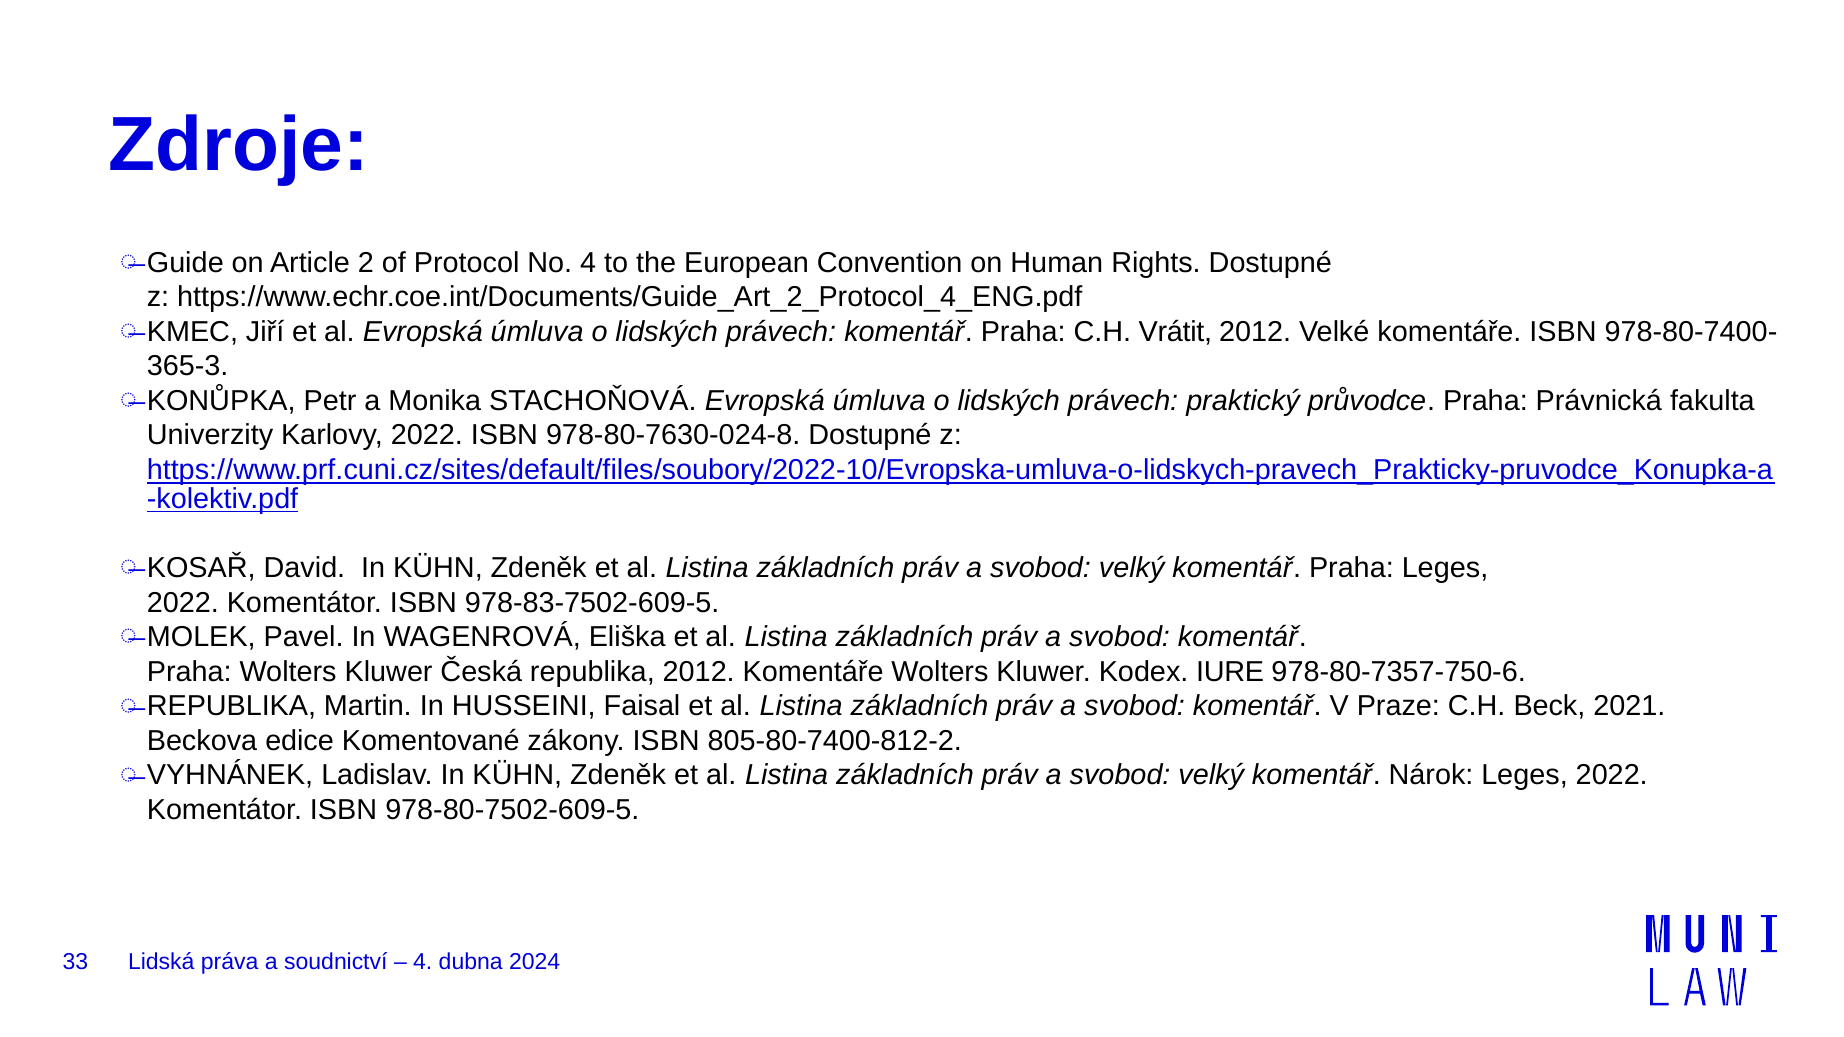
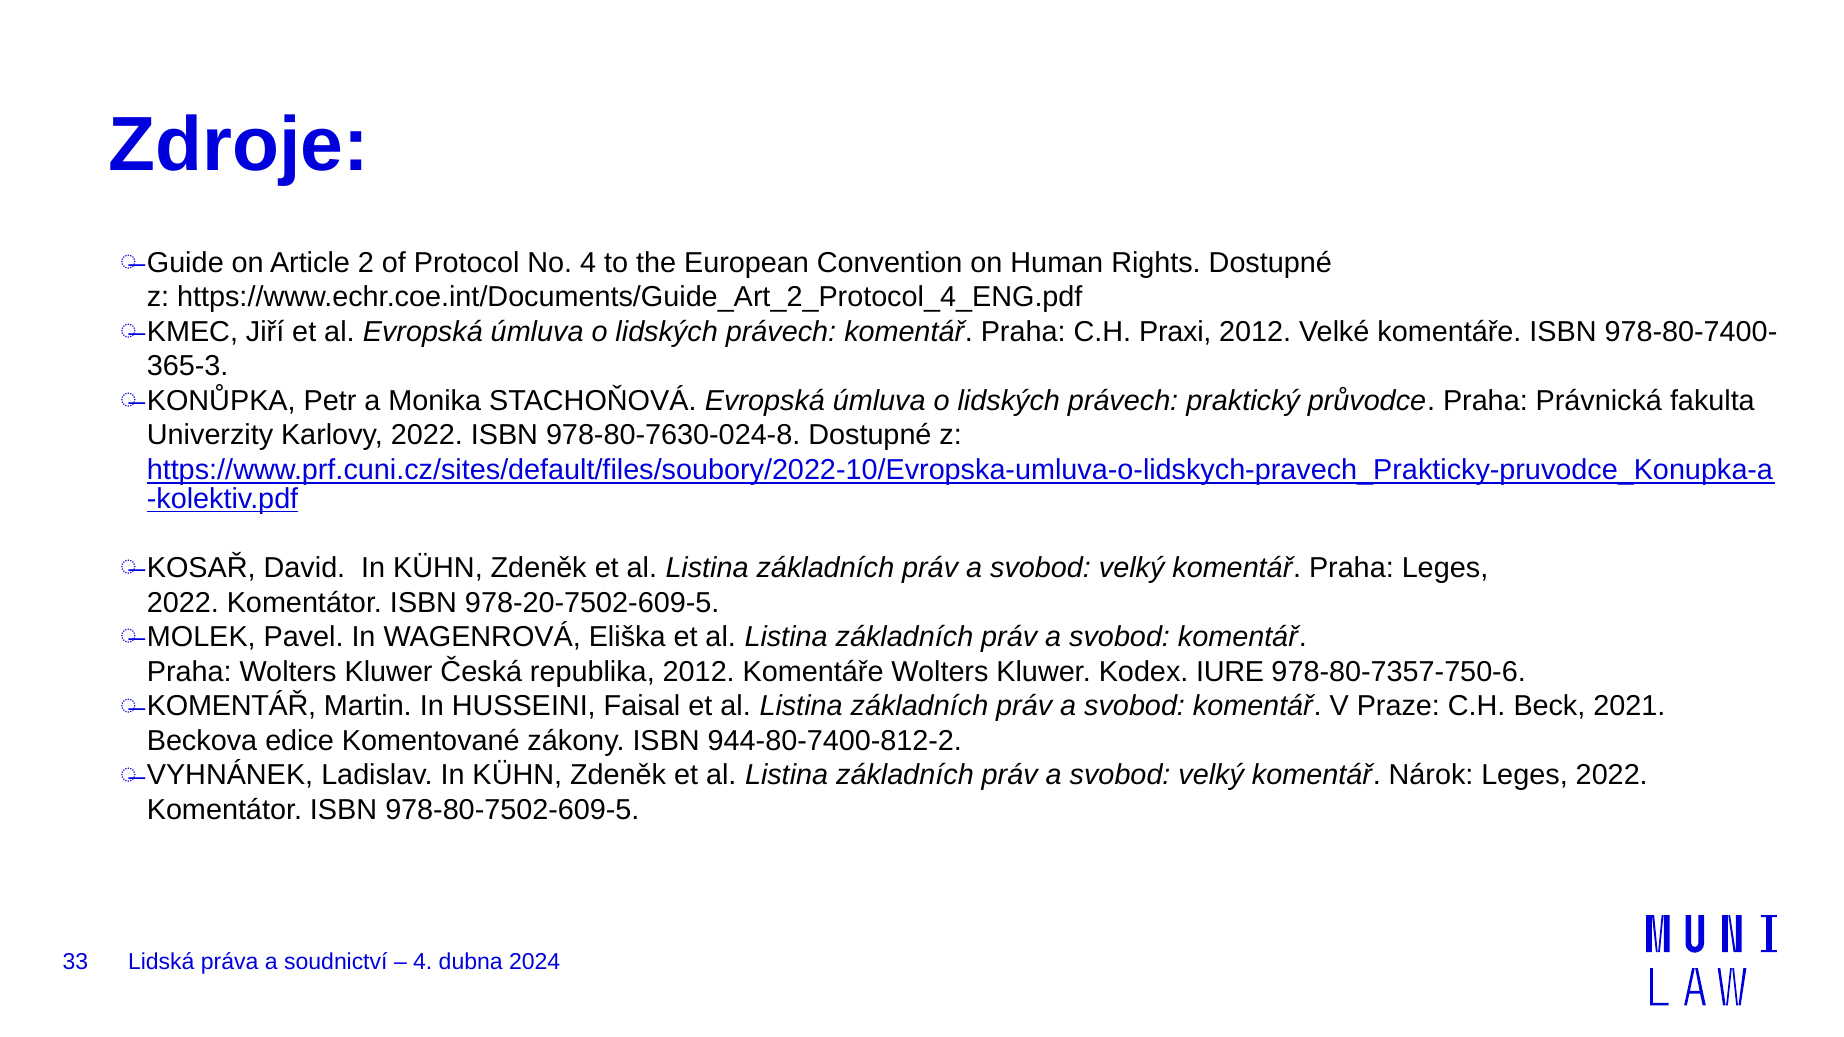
Vrátit: Vrátit -> Praxi (1175, 332)
978-83-7502-609-5: 978-83-7502-609-5 -> 978-20-7502-609-5 (592, 603)
REPUBLIKA: REPUBLIKA -> KOMENTÁŘ (232, 706)
805-80-7400-812-2: 805-80-7400-812-2 -> 944-80-7400-812-2 (835, 741)
